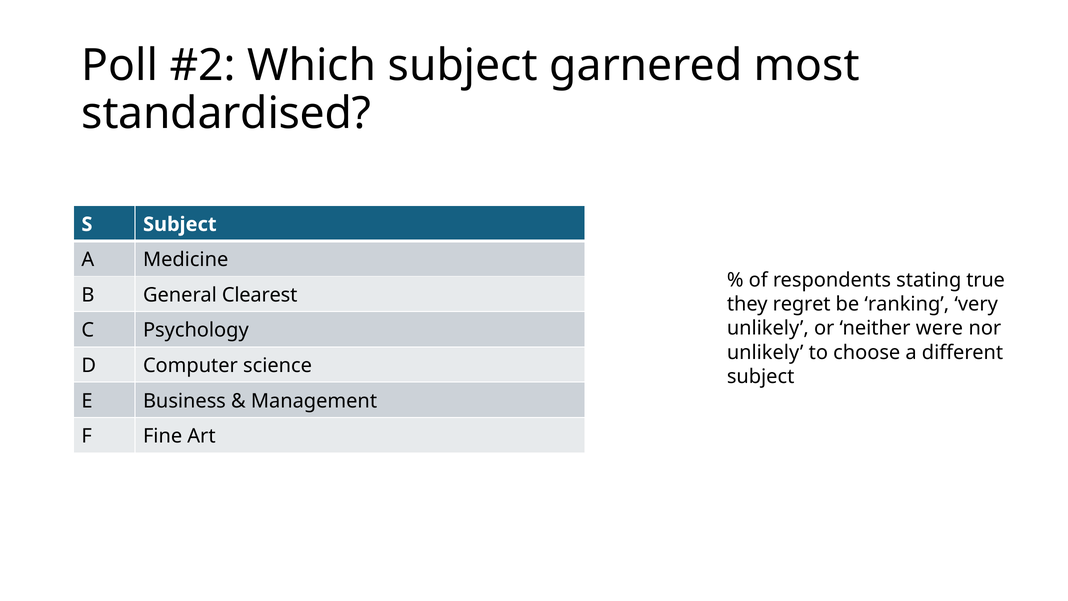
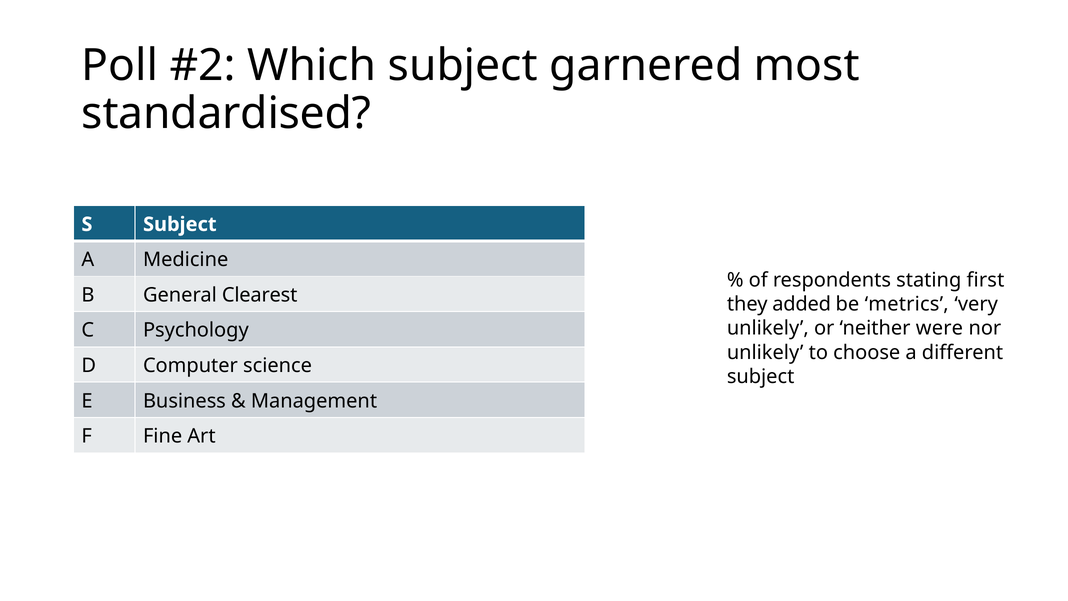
true: true -> first (985, 280)
regret: regret -> added (802, 304)
ranking: ranking -> metrics (907, 304)
